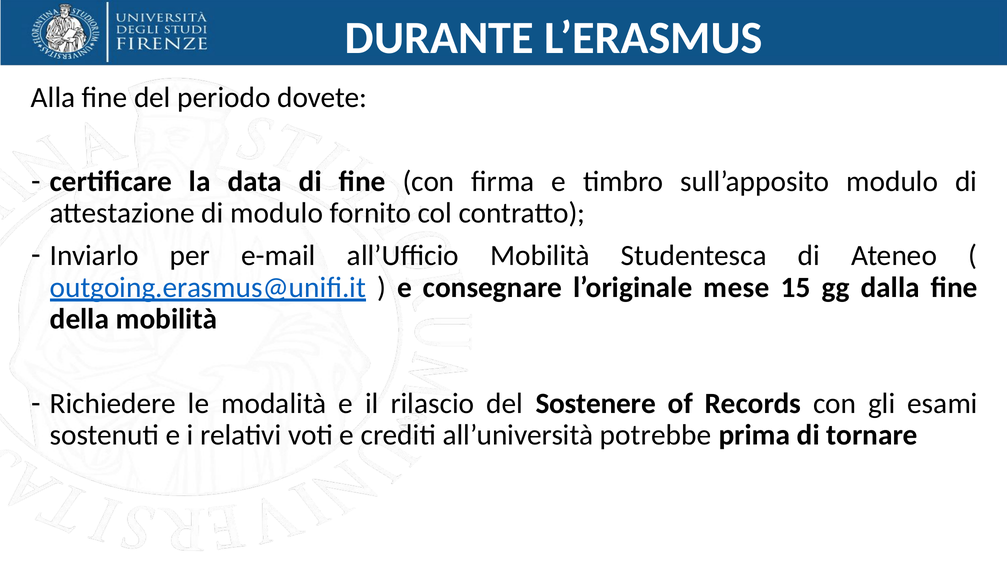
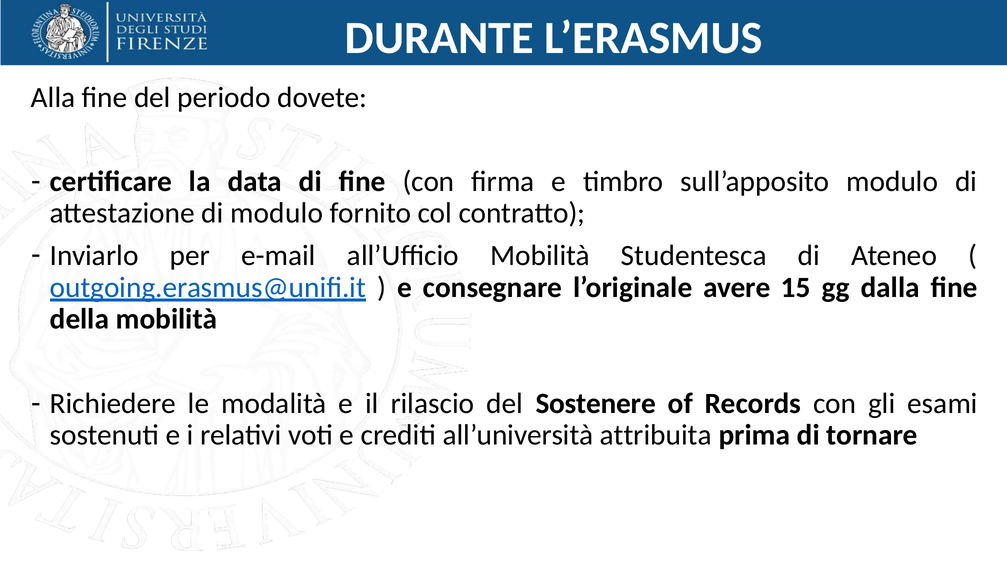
mese: mese -> avere (737, 288)
potrebbe: potrebbe -> attribuita (656, 435)
